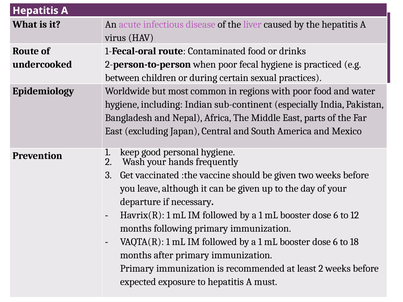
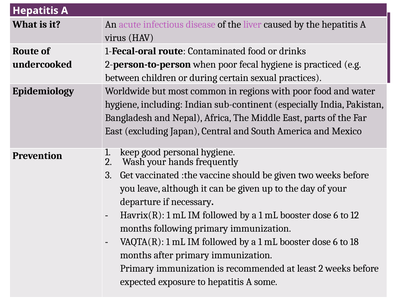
must: must -> some (266, 282)
